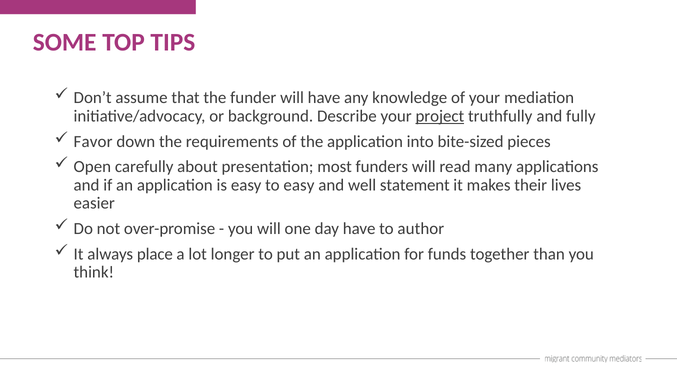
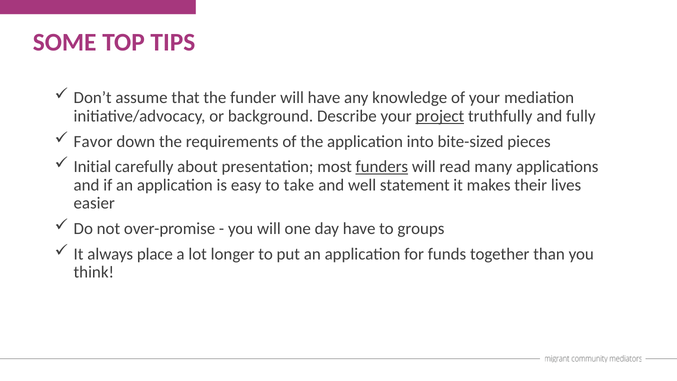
Open: Open -> Initial (92, 167)
funders underline: none -> present (382, 167)
to easy: easy -> take (299, 185)
author: author -> groups (421, 229)
